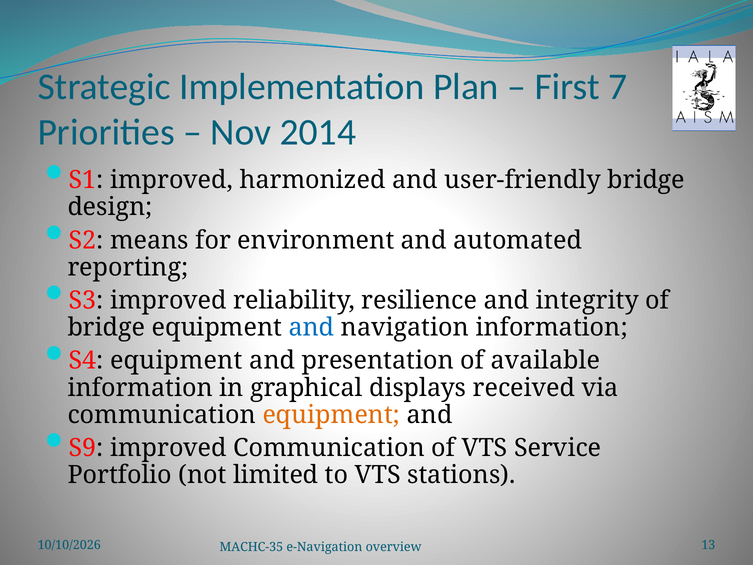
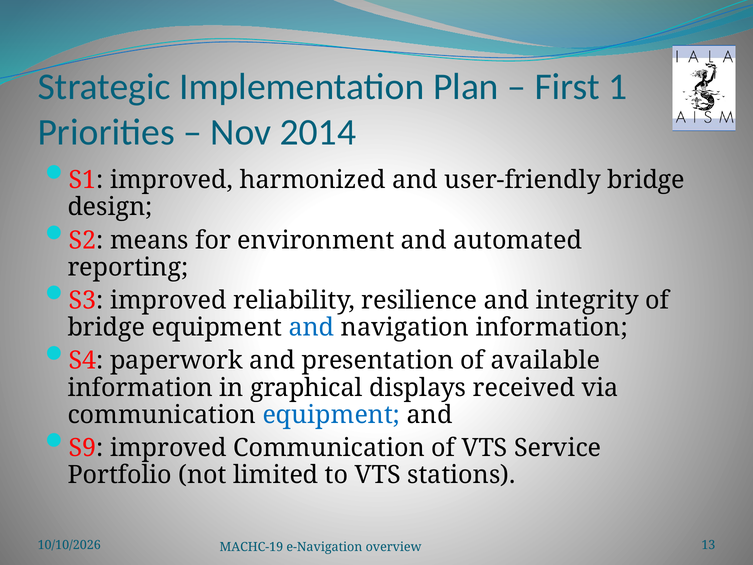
7: 7 -> 1 (618, 87)
S4 equipment: equipment -> paperwork (176, 361)
equipment colour: orange -> blue (331, 415)
MACHC-35: MACHC-35 -> MACHC-19 (251, 547)
